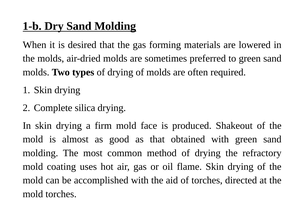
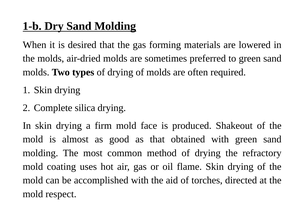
mold torches: torches -> respect (61, 194)
